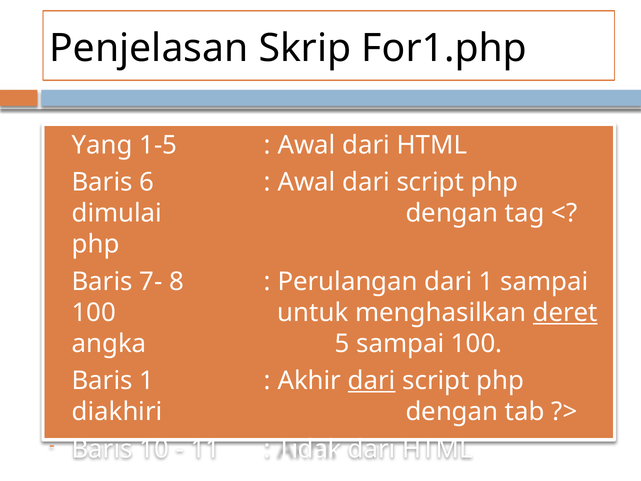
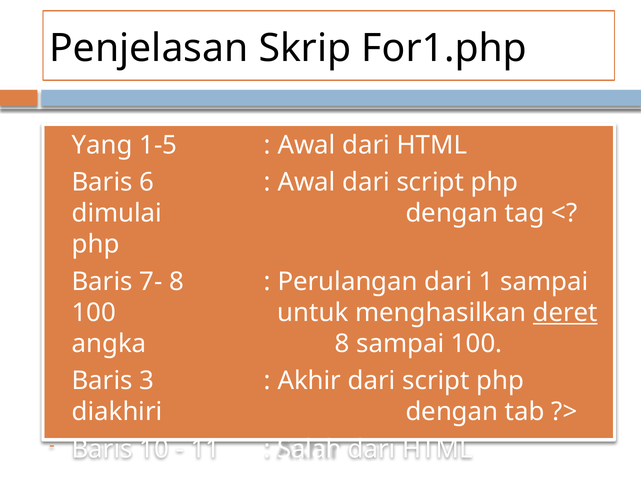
angka 5: 5 -> 8 (342, 343)
Baris 1: 1 -> 3 (147, 381)
dari underline: present -> none (372, 381)
Tidak: Tidak -> Salah (309, 449)
